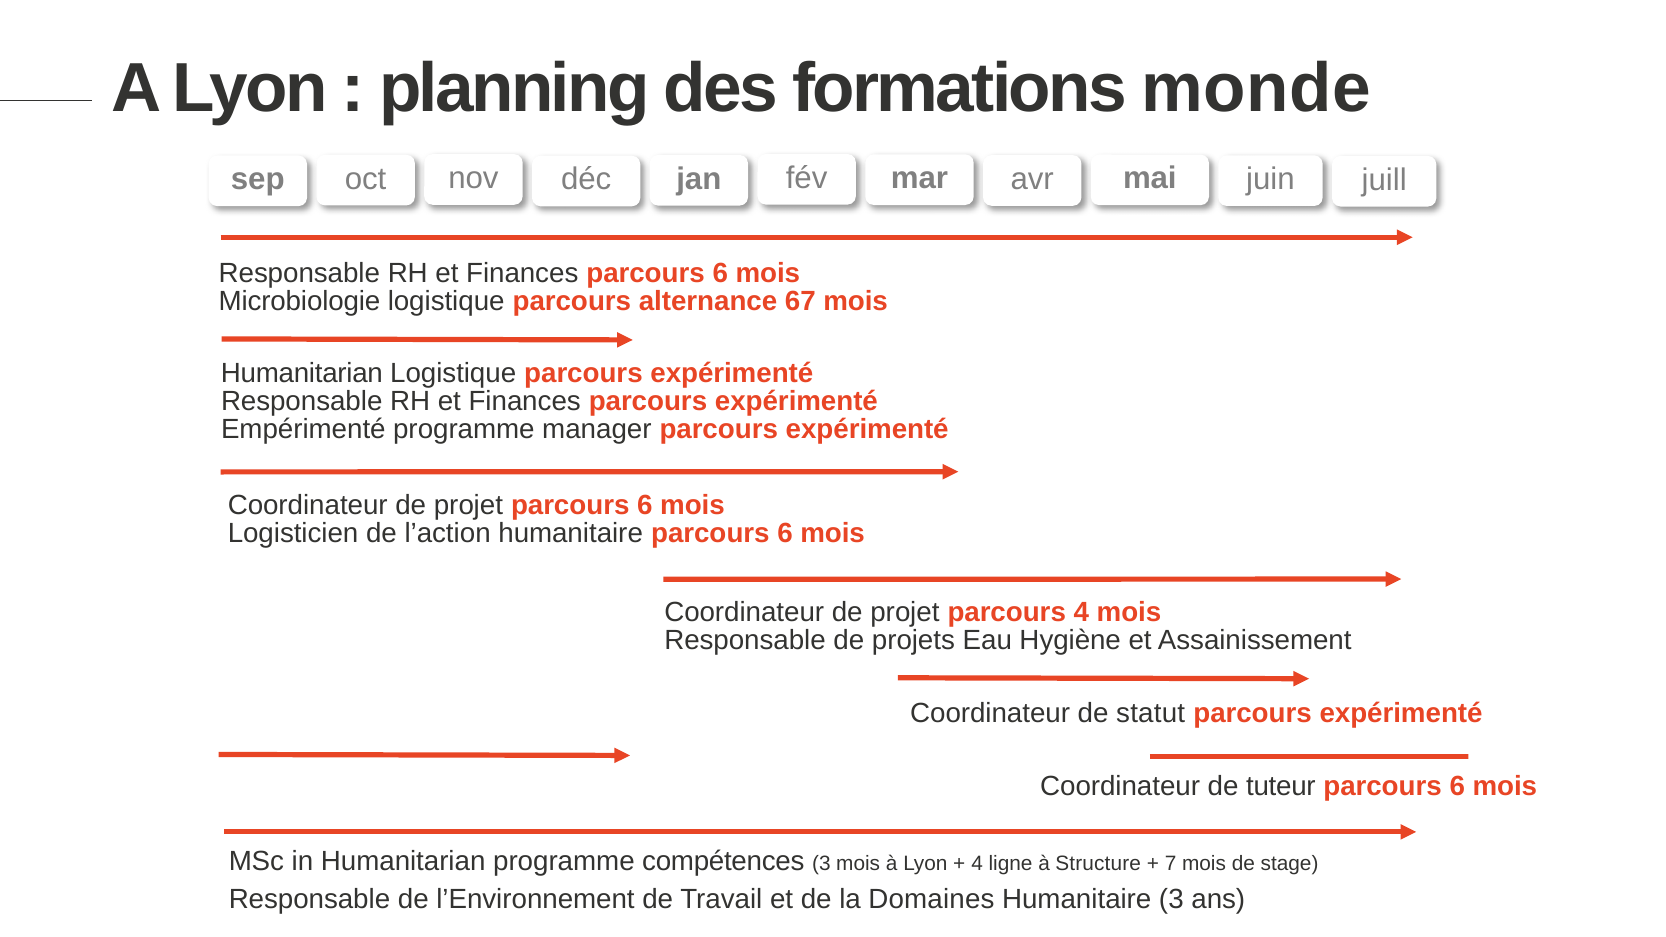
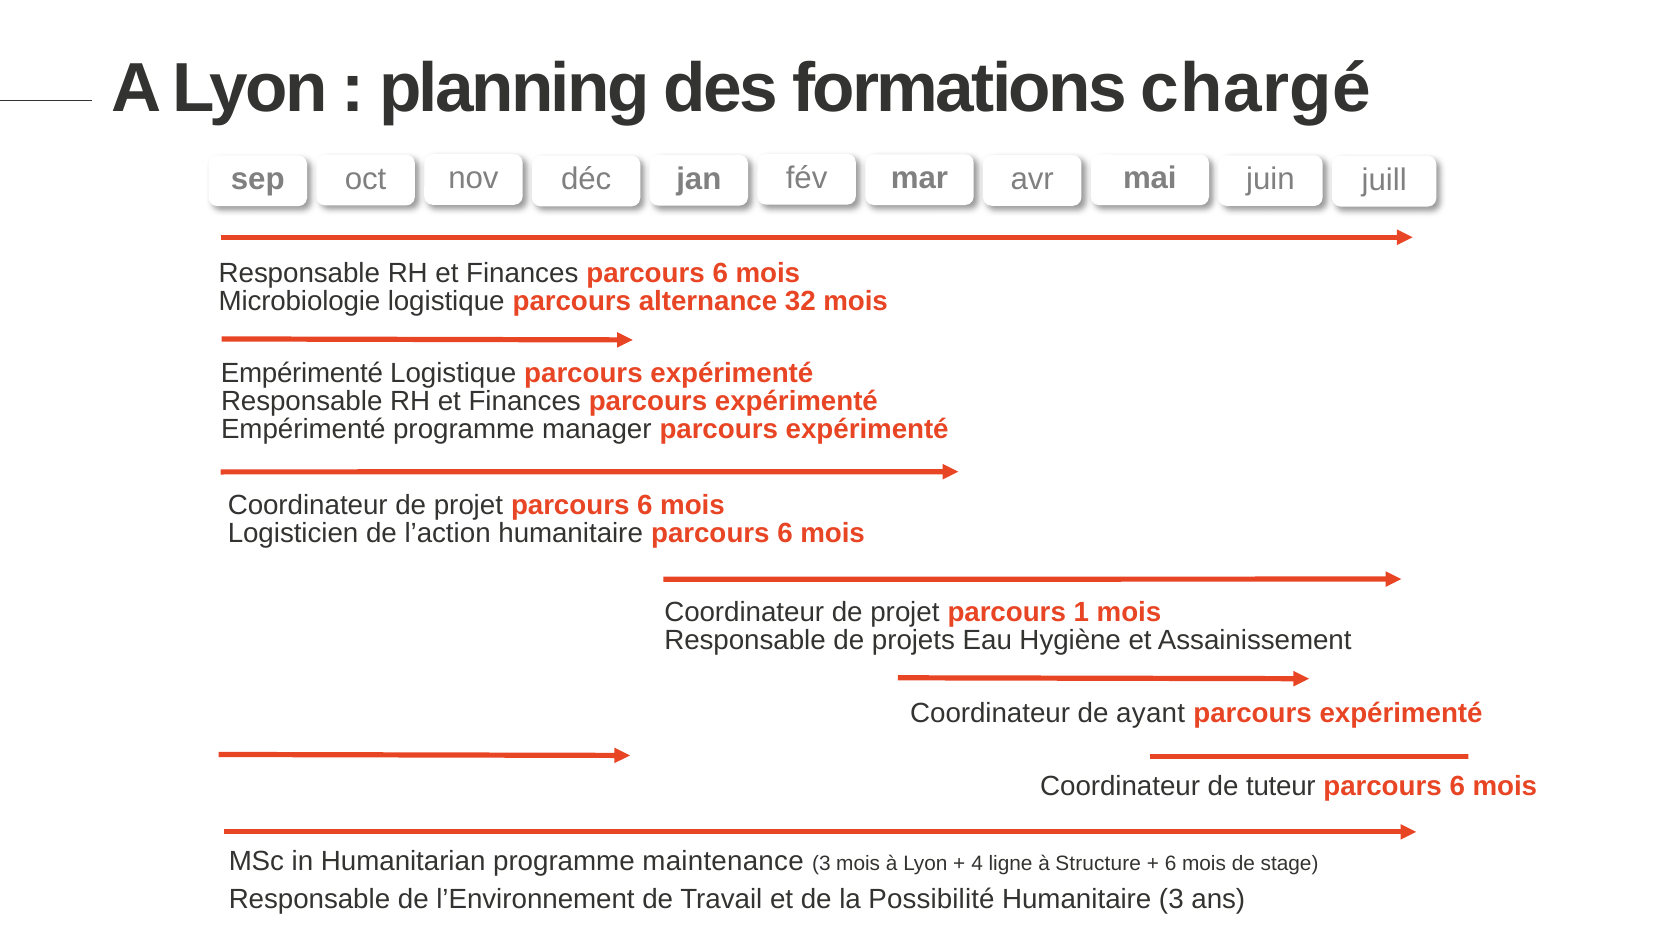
monde: monde -> chargé (1256, 89)
67: 67 -> 32 (800, 301)
Humanitarian: Humanitarian -> Empérimenté (302, 373)
parcours 4: 4 -> 1 (1081, 612)
statut: statut -> ayant (1151, 713)
compétences: compétences -> maintenance (723, 862)
7: 7 -> 6 (1171, 864)
Domaines: Domaines -> Possibilité (931, 900)
